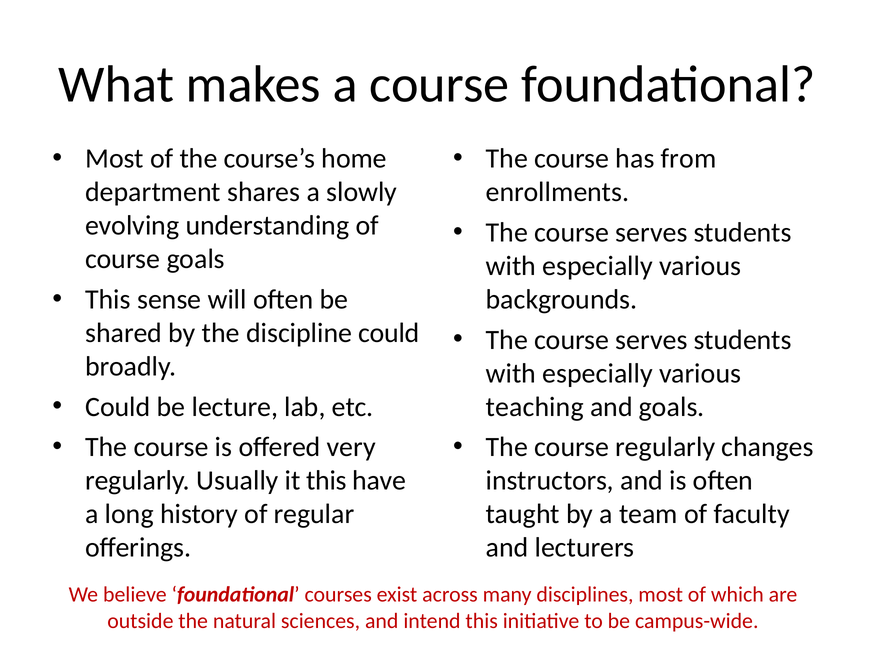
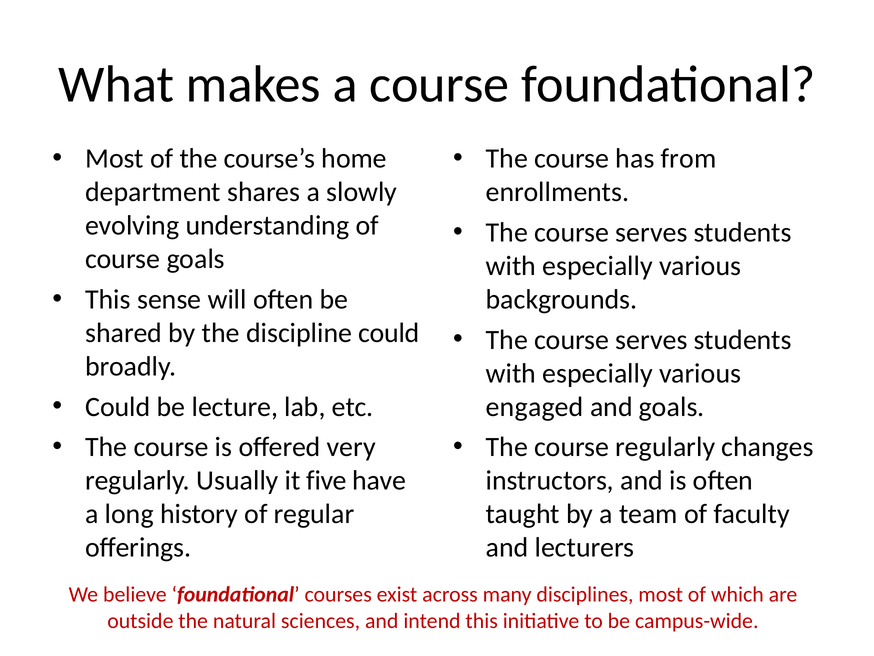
teaching: teaching -> engaged (535, 407)
it this: this -> five (327, 480)
